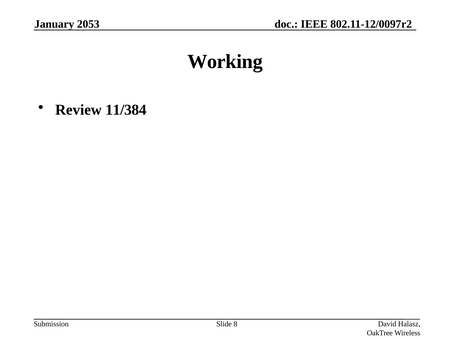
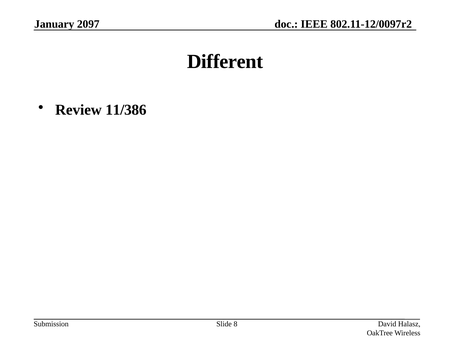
2053: 2053 -> 2097 (88, 24)
Working: Working -> Different (225, 61)
11/384: 11/384 -> 11/386 (126, 110)
